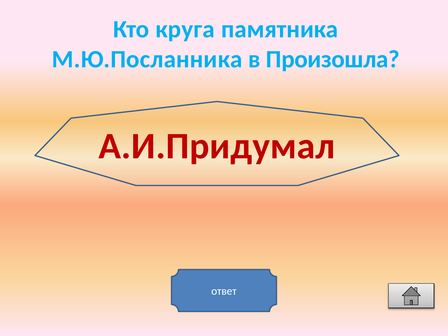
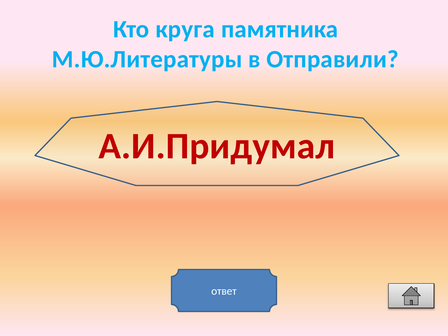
М.Ю.Посланника: М.Ю.Посланника -> М.Ю.Литературы (147, 59)
Произошла: Произошла -> Отправили (333, 59)
